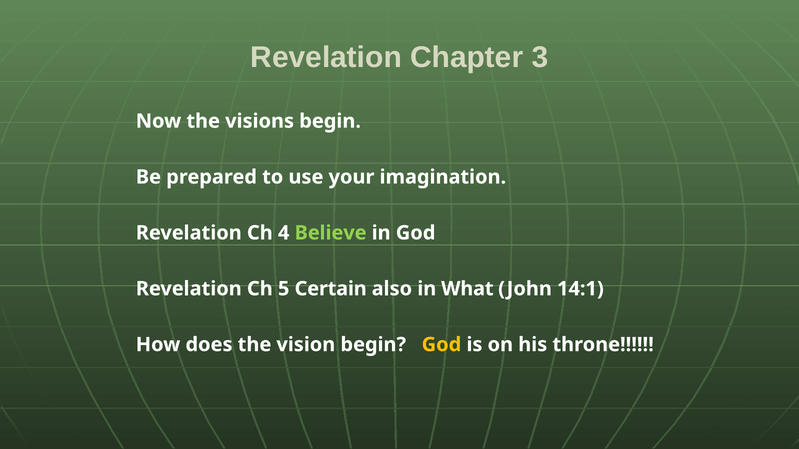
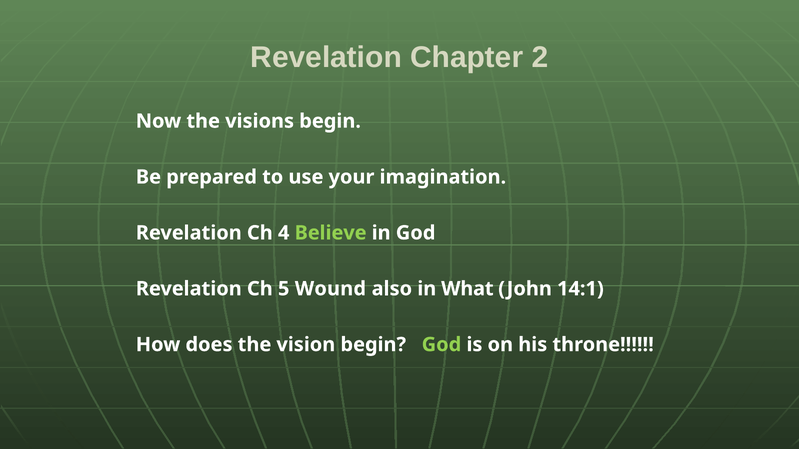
3: 3 -> 2 (540, 58)
Certain: Certain -> Wound (330, 289)
God colour: yellow -> light green (441, 345)
